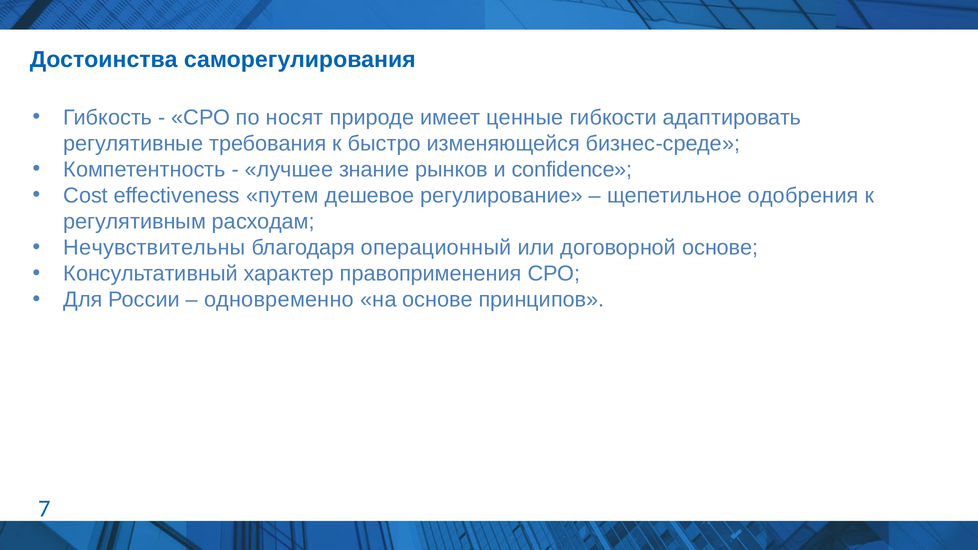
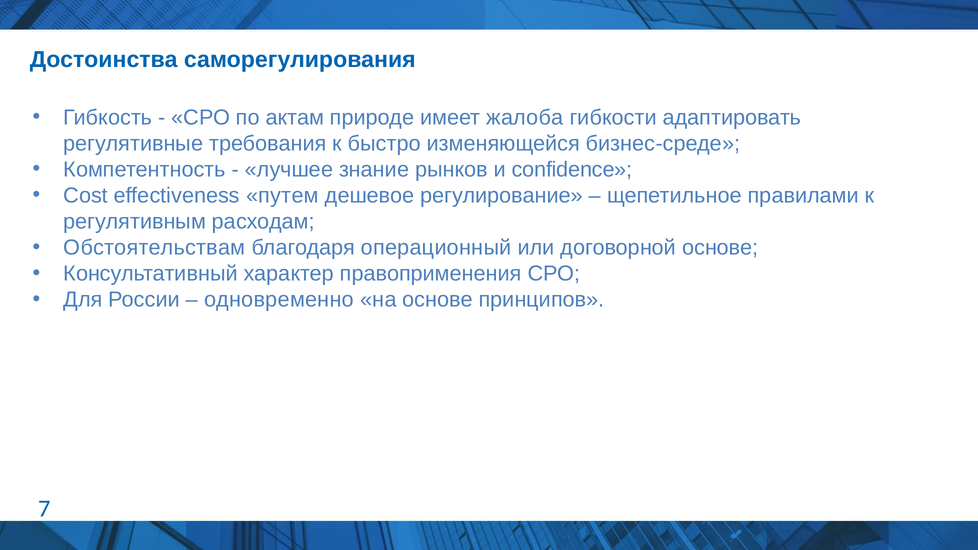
носят: носят -> актам (295, 117)
ценные: ценные -> жалоба (525, 117)
одобрения: одобрения -> правилами (803, 196)
Нечувствительны: Нечувствительны -> Обстоятельствам (154, 248)
